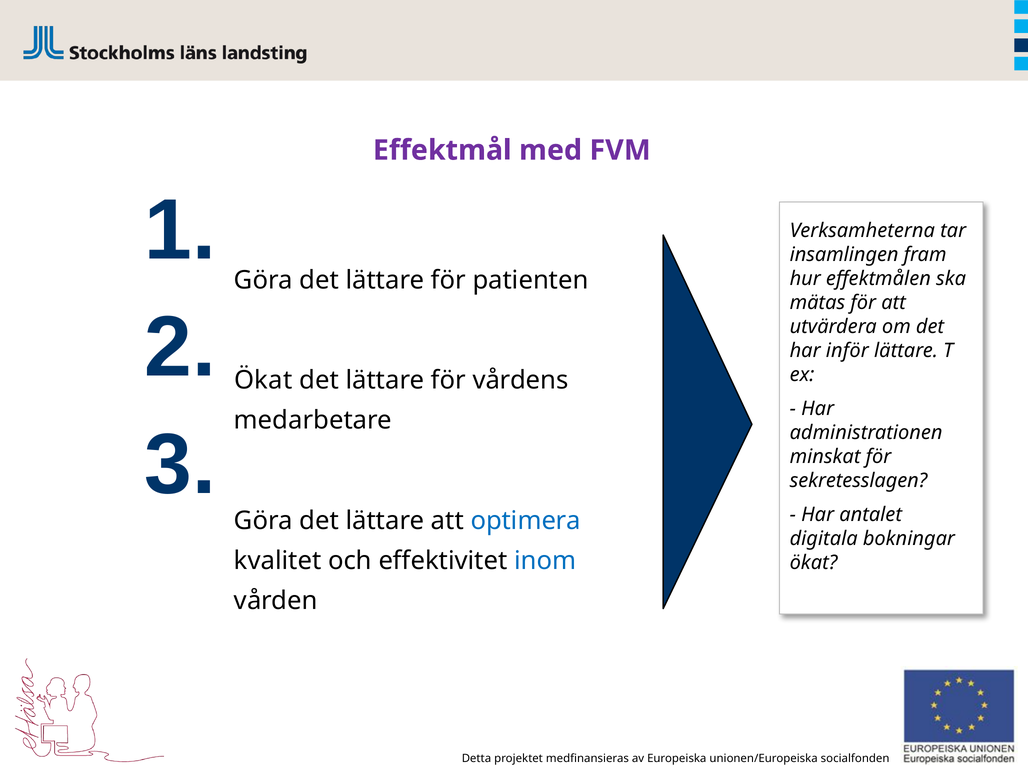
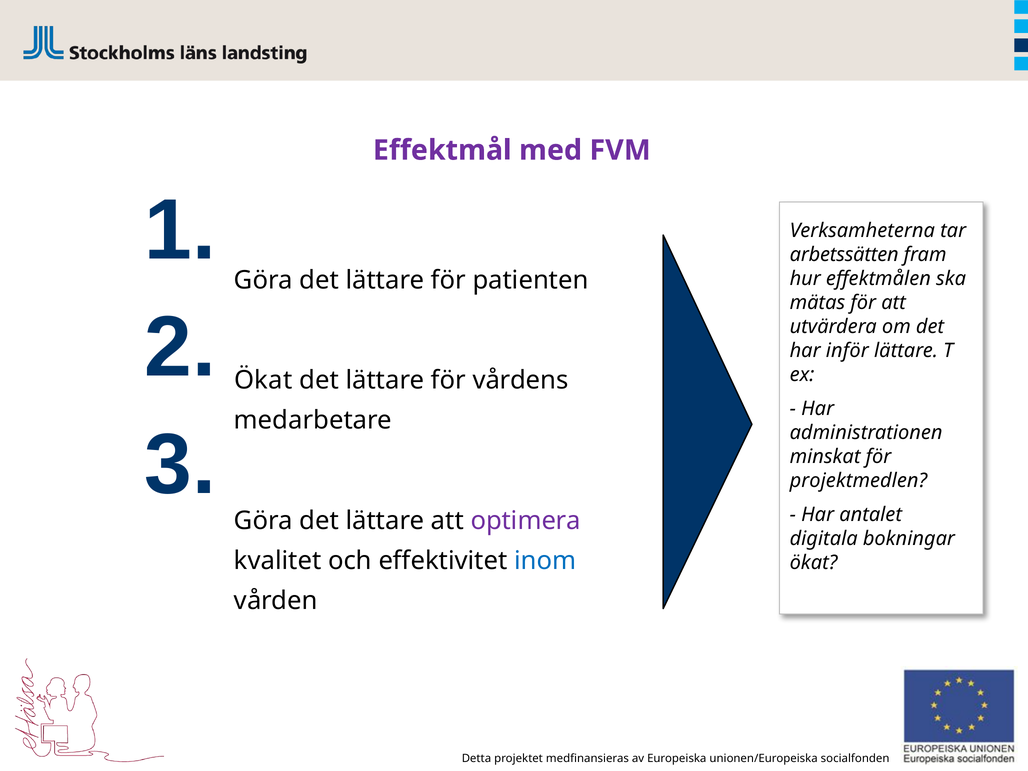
insamlingen: insamlingen -> arbetssätten (844, 255)
sekretesslagen: sekretesslagen -> projektmedlen (858, 481)
optimera colour: blue -> purple (526, 521)
